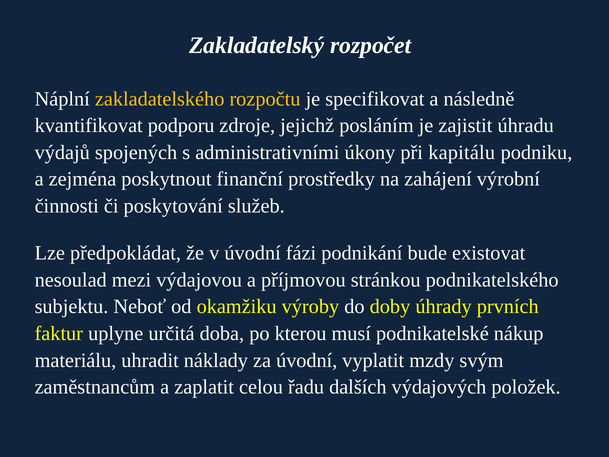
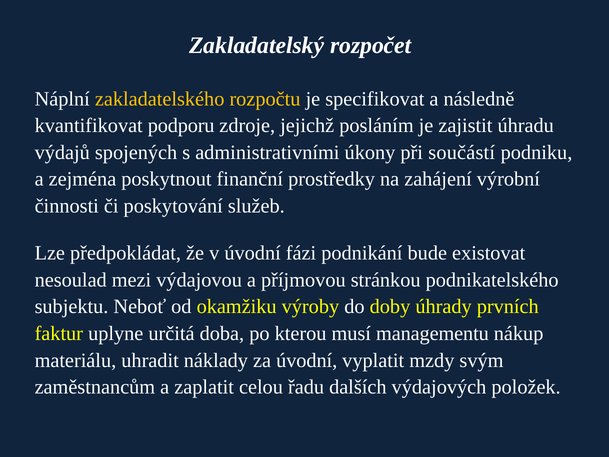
kapitálu: kapitálu -> součástí (462, 152)
podnikatelské: podnikatelské -> managementu (432, 333)
